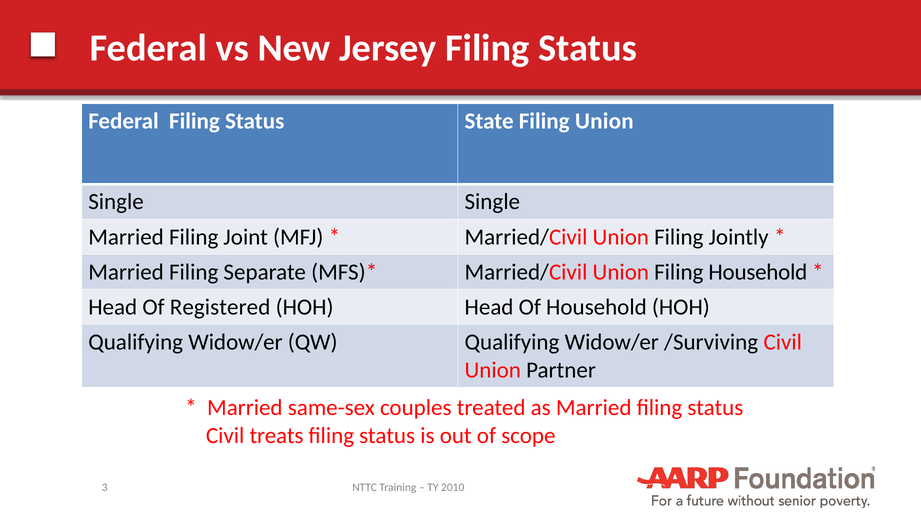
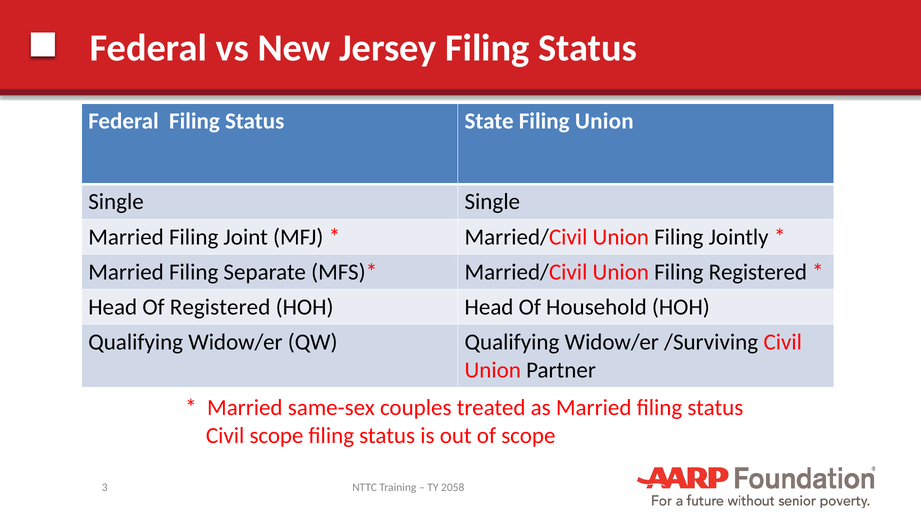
Filing Household: Household -> Registered (758, 272)
Civil treats: treats -> scope (276, 436)
2010: 2010 -> 2058 (453, 488)
